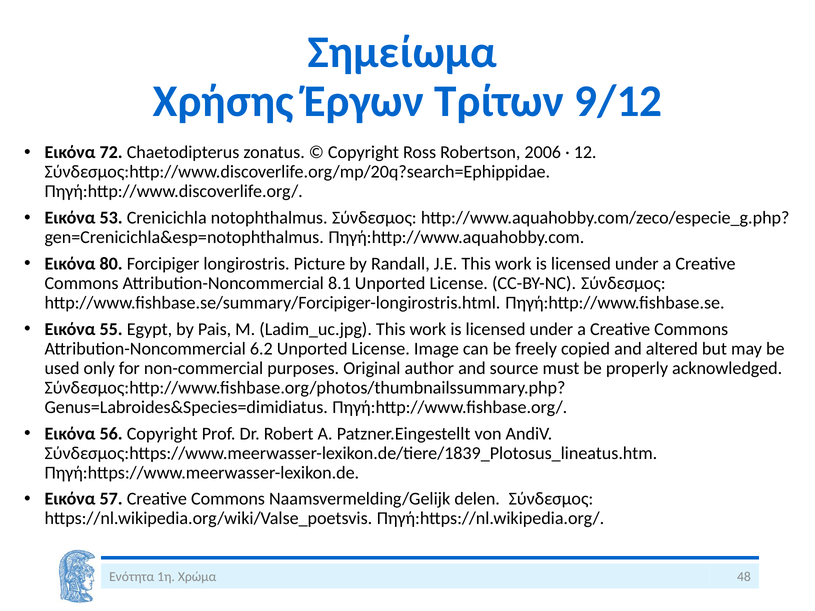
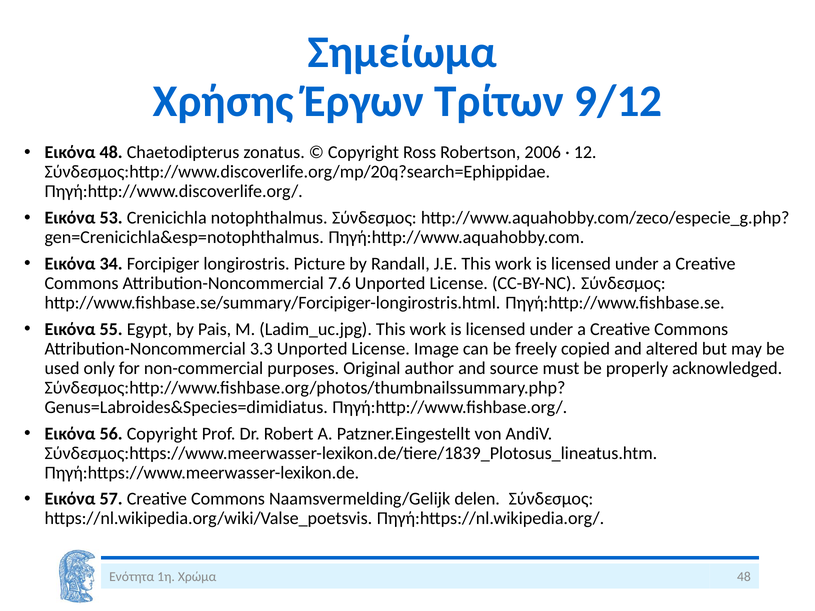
Εικόνα 72: 72 -> 48 (111, 152)
80: 80 -> 34 (111, 264)
8.1: 8.1 -> 7.6 (339, 283)
6.2: 6.2 -> 3.3 (261, 349)
